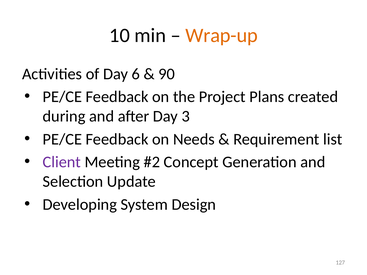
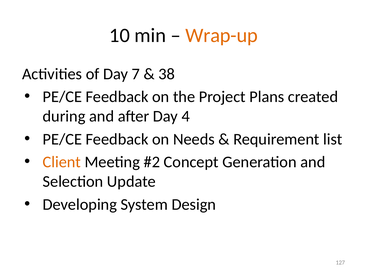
6: 6 -> 7 (136, 74)
90: 90 -> 38 (167, 74)
3: 3 -> 4 (186, 116)
Client colour: purple -> orange (62, 162)
